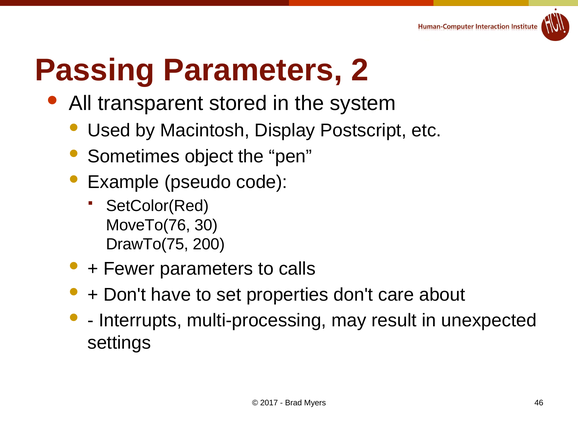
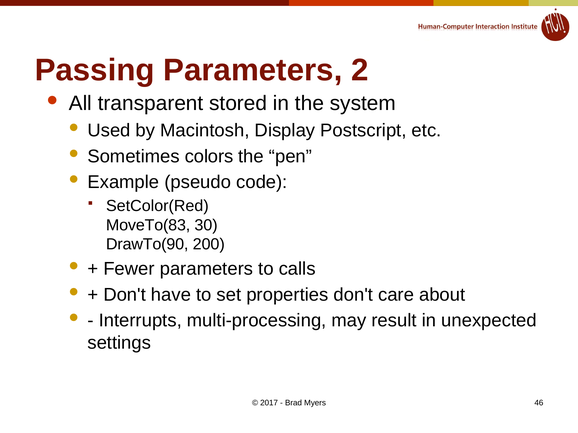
object: object -> colors (209, 157)
MoveTo(76: MoveTo(76 -> MoveTo(83 (148, 225)
DrawTo(75: DrawTo(75 -> DrawTo(90 (147, 245)
